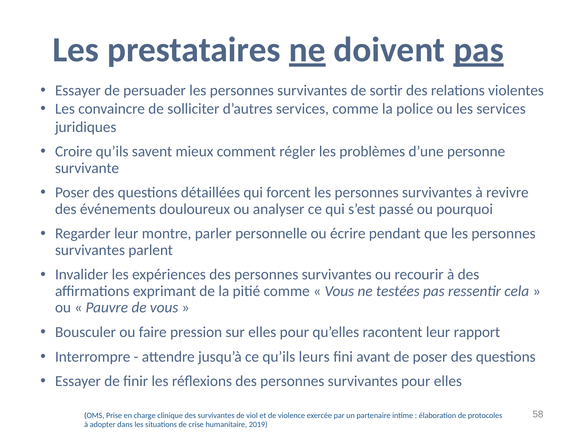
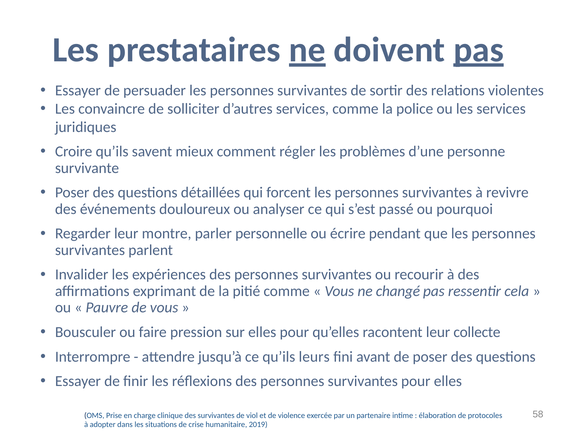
testées: testées -> changé (398, 291)
rapport: rapport -> collecte (477, 332)
